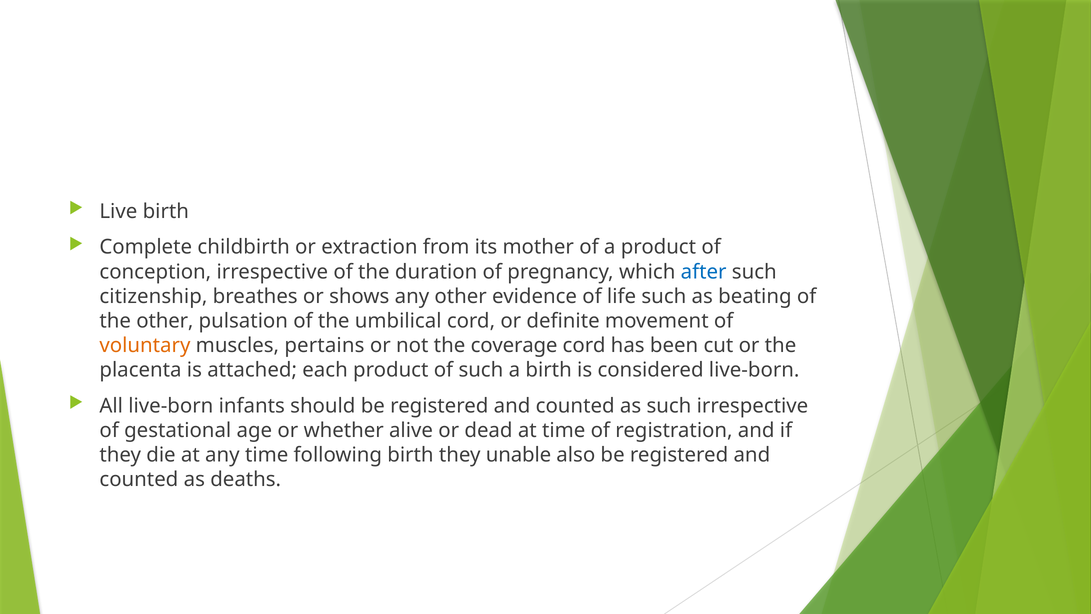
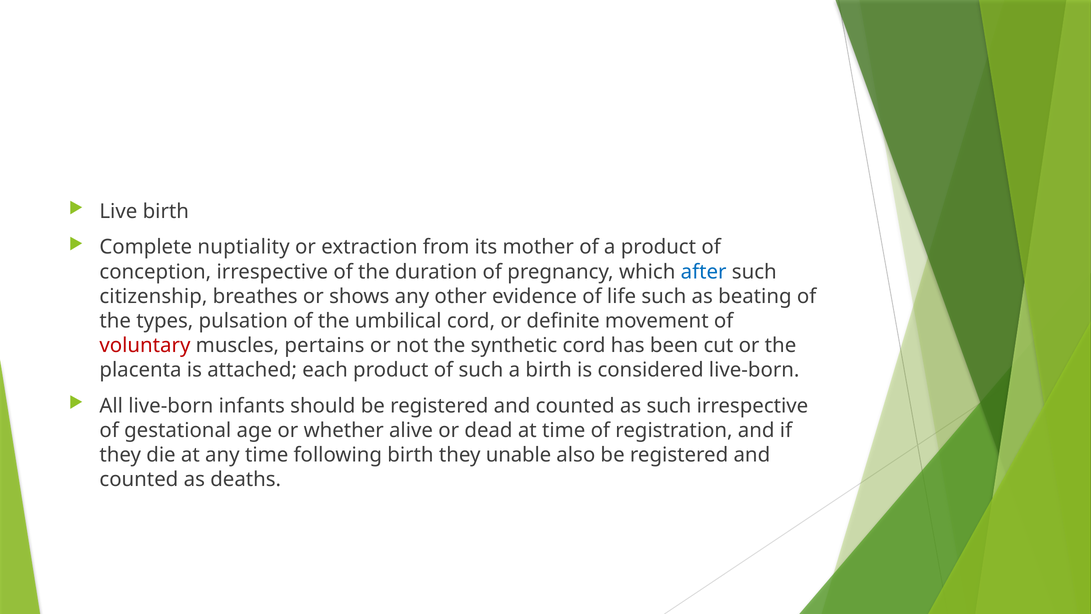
childbirth: childbirth -> nuptiality (244, 247)
the other: other -> types (165, 321)
voluntary colour: orange -> red (145, 345)
coverage: coverage -> synthetic (514, 345)
